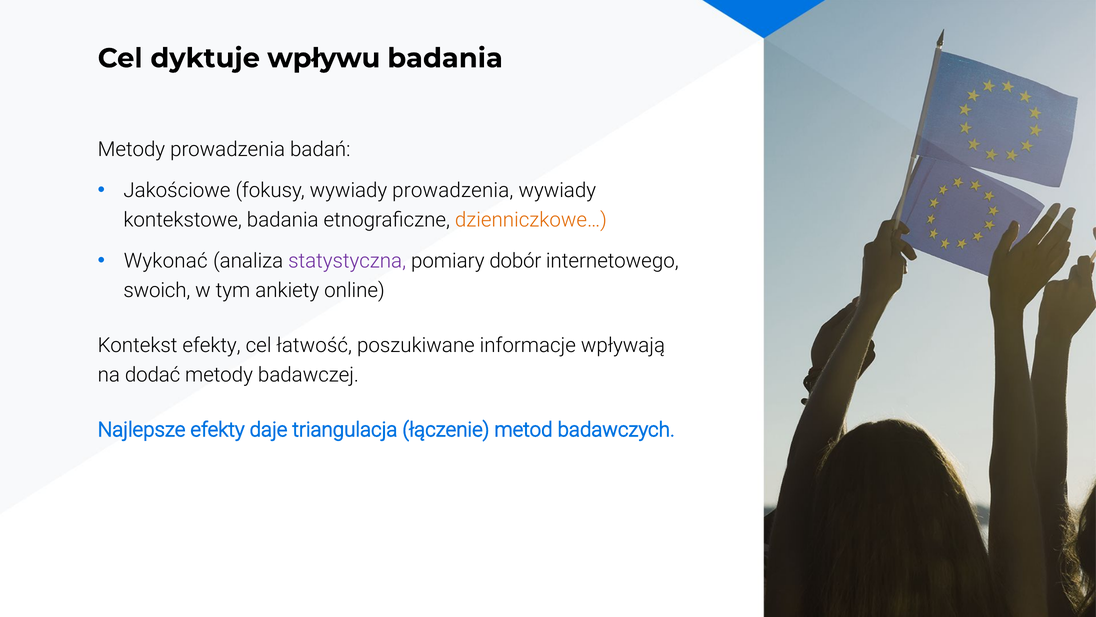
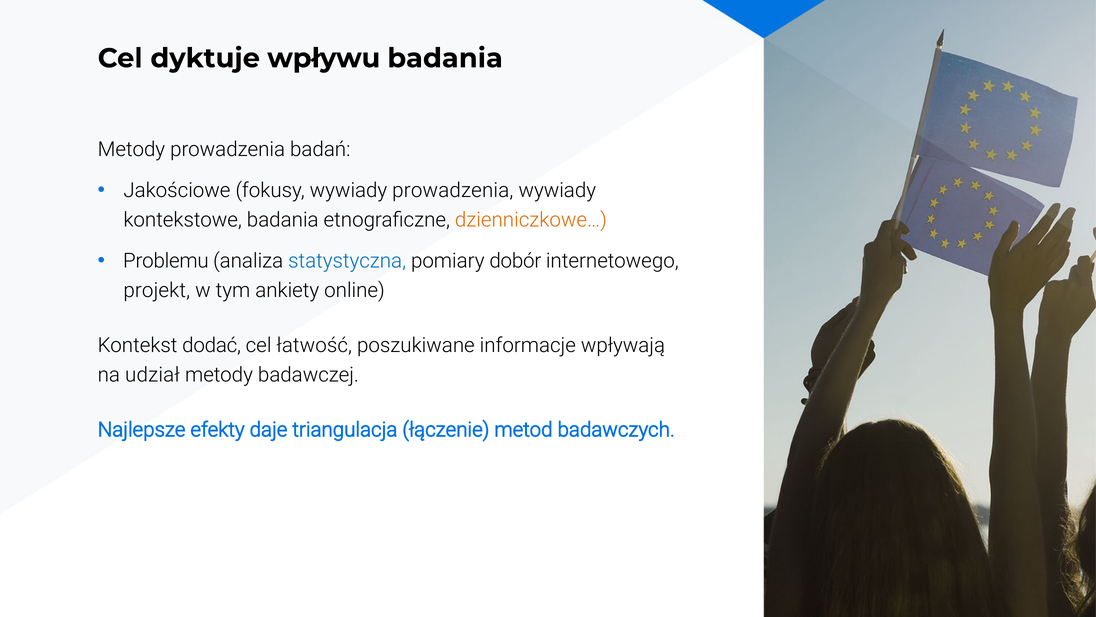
Wykonać: Wykonać -> Problemu (166, 261)
statystyczna colour: purple -> blue (347, 261)
swoich: swoich -> projekt (157, 290)
Kontekst efekty: efekty -> dodać (212, 345)
dodać: dodać -> udział (152, 375)
